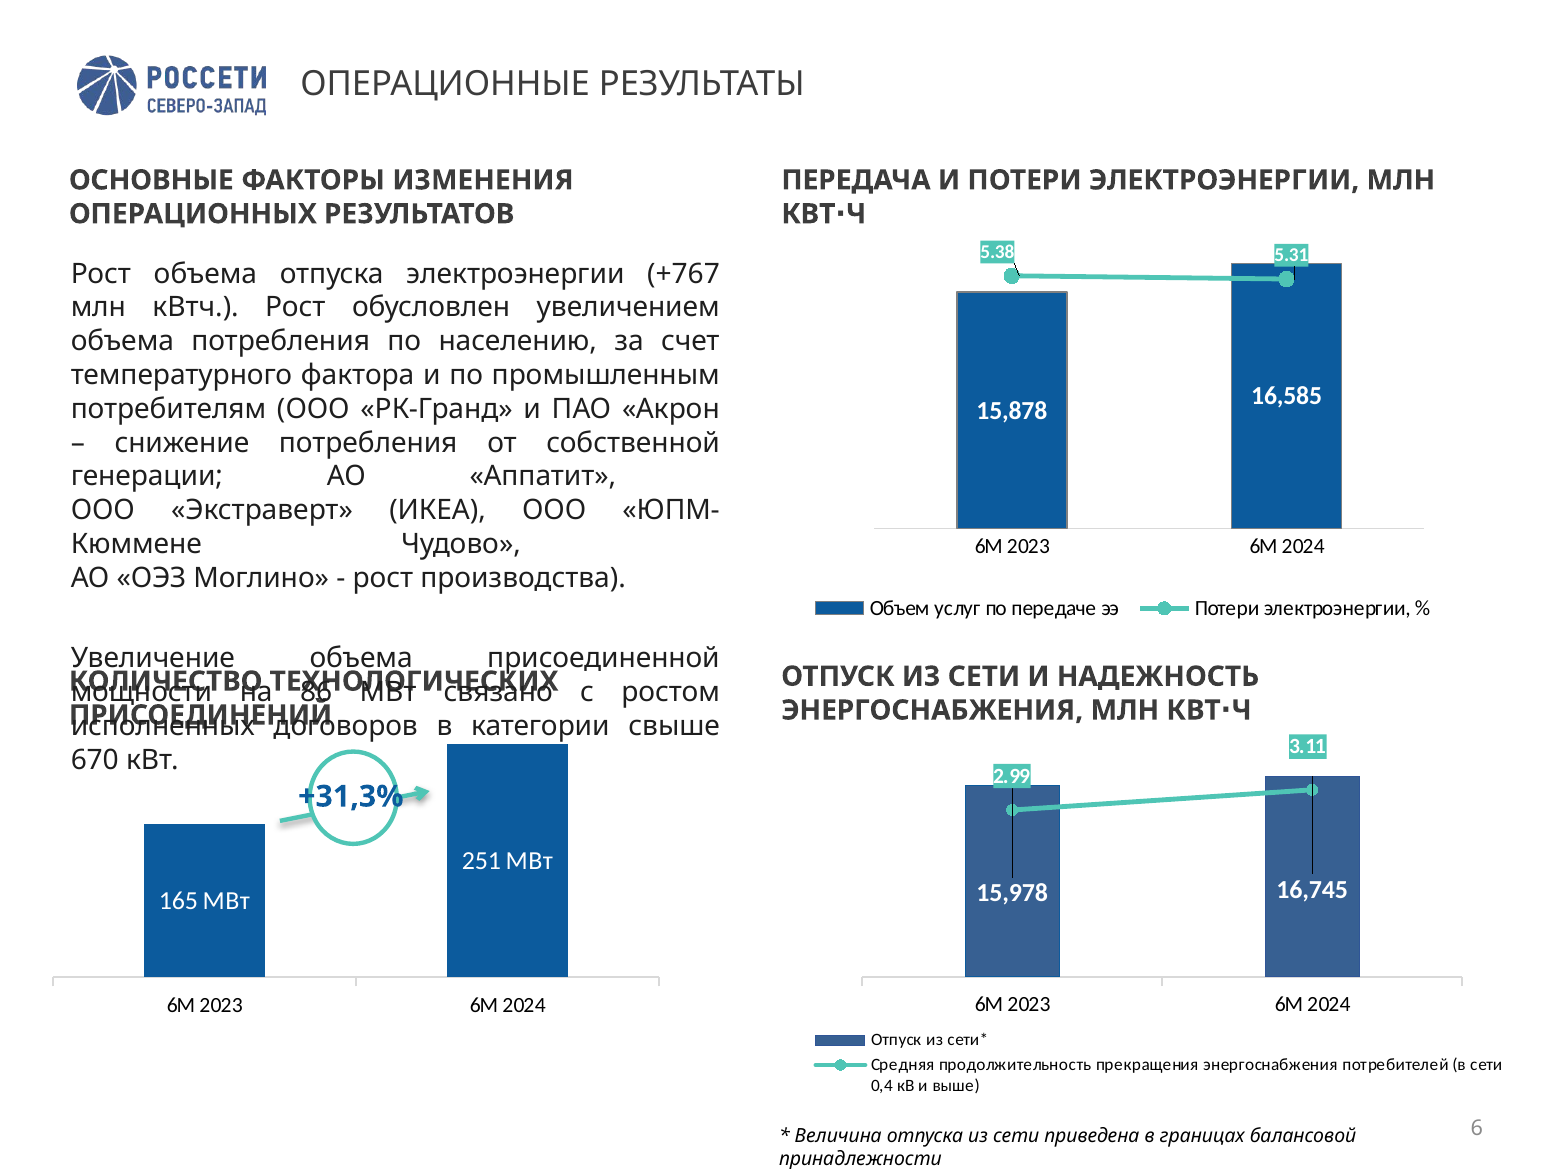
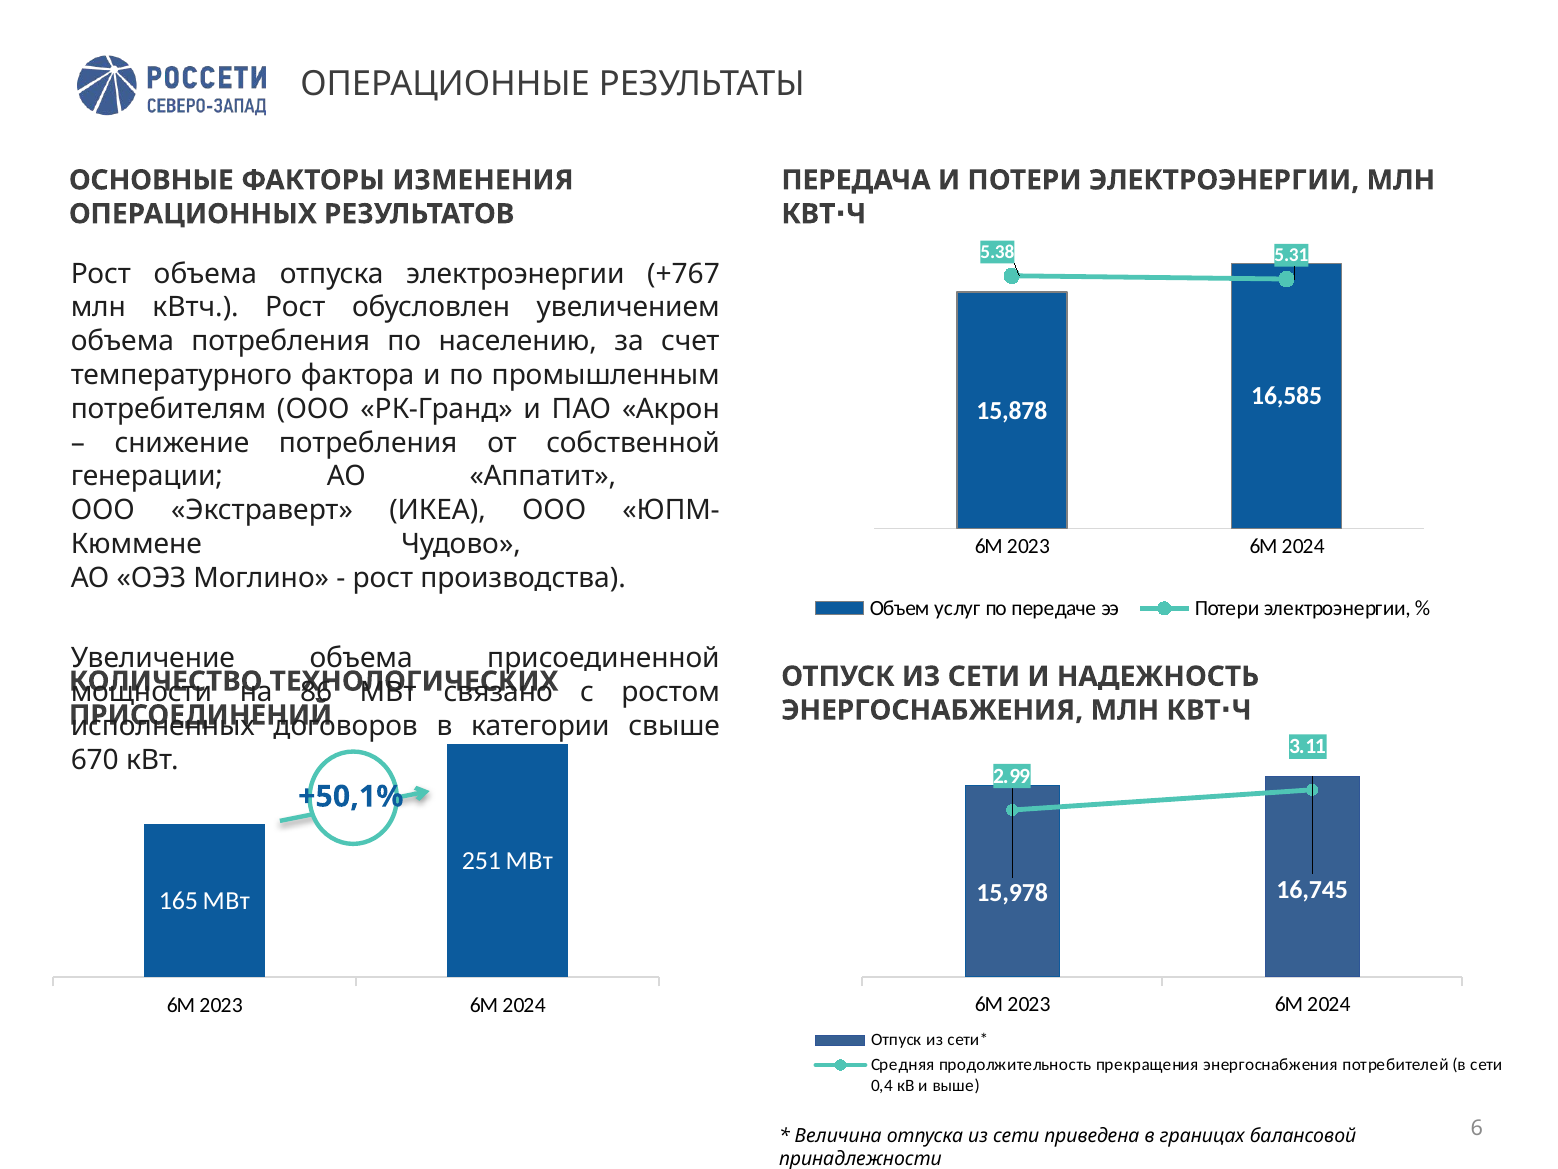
+31,3%: +31,3% -> +50,1% (351, 796)
